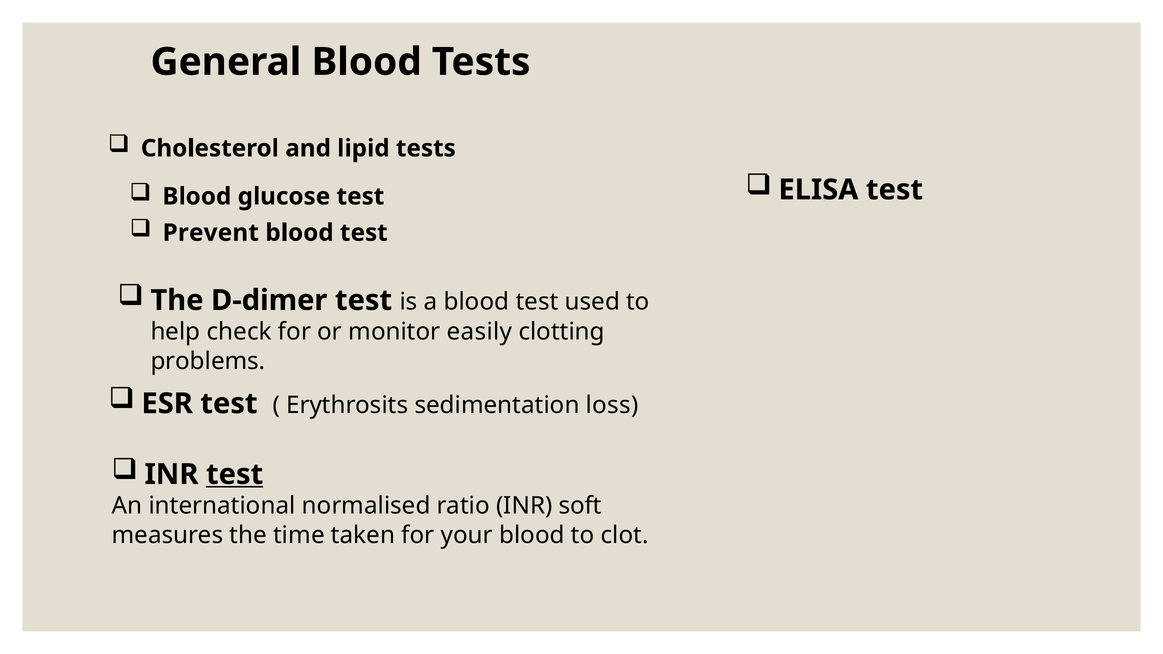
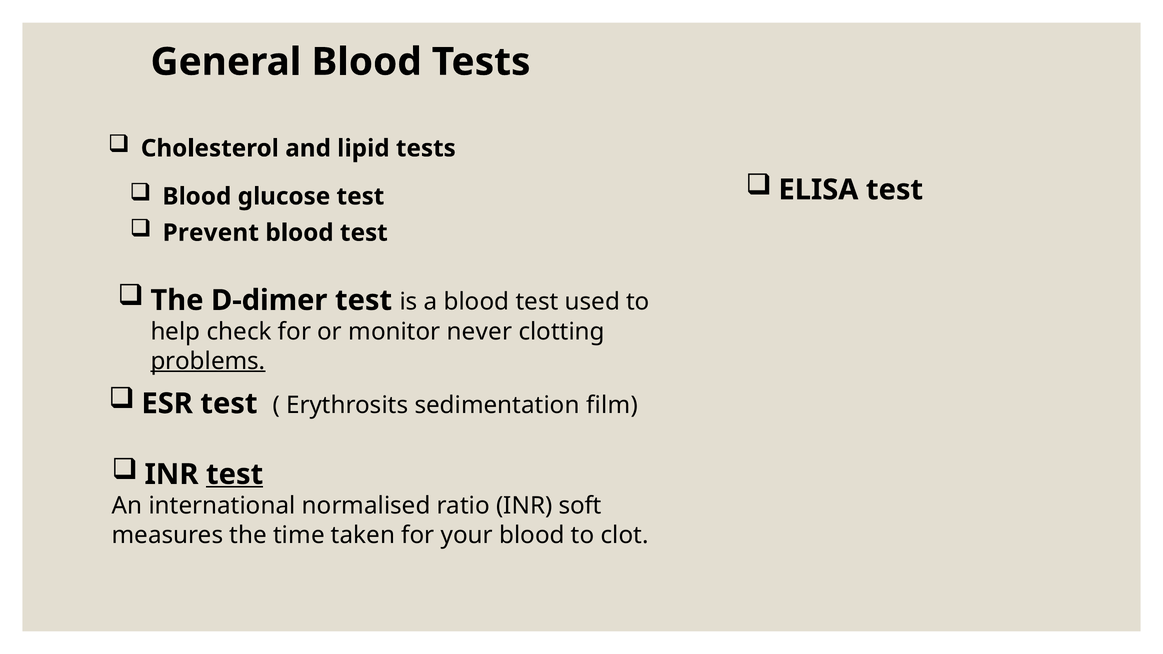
easily: easily -> never (479, 332)
problems underline: none -> present (208, 361)
loss: loss -> film (612, 405)
